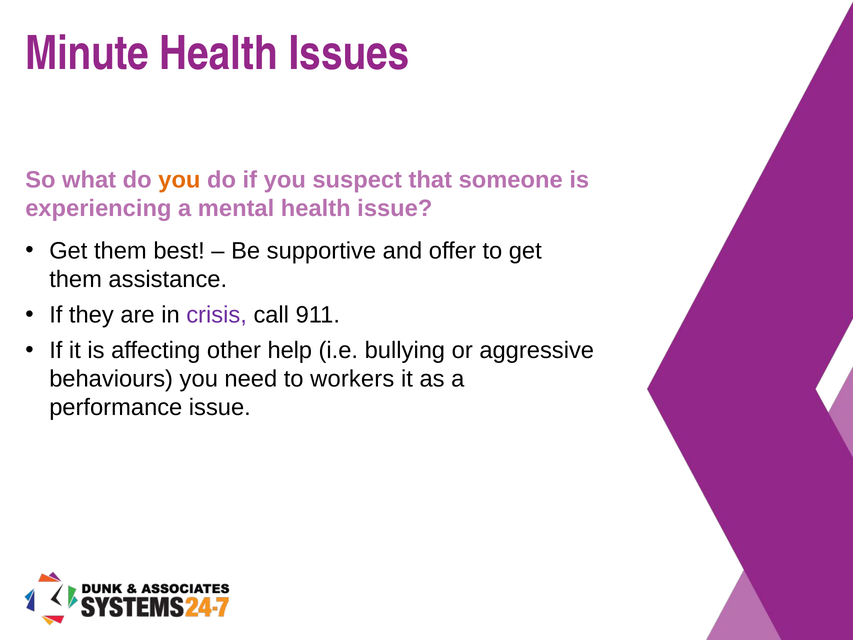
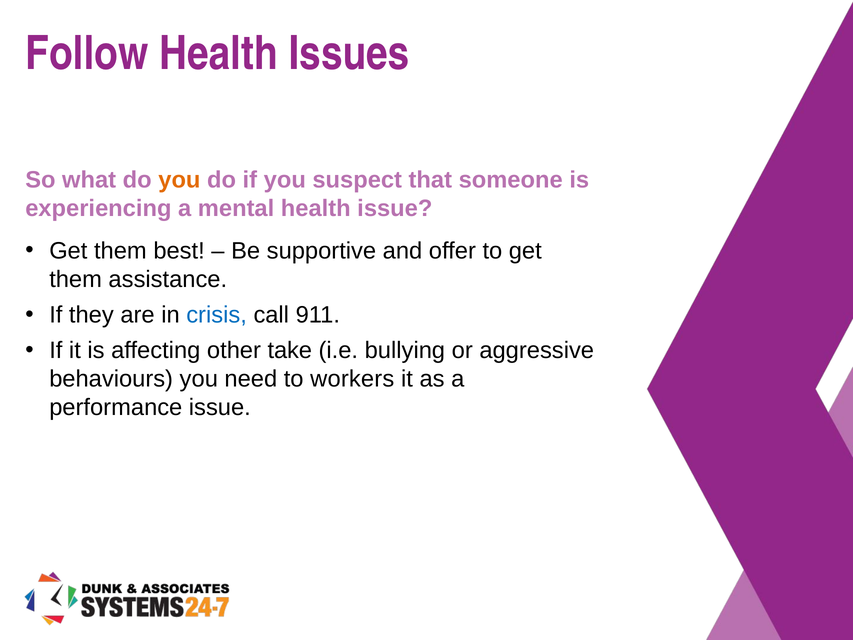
Minute: Minute -> Follow (87, 54)
crisis colour: purple -> blue (217, 315)
help: help -> take (290, 350)
